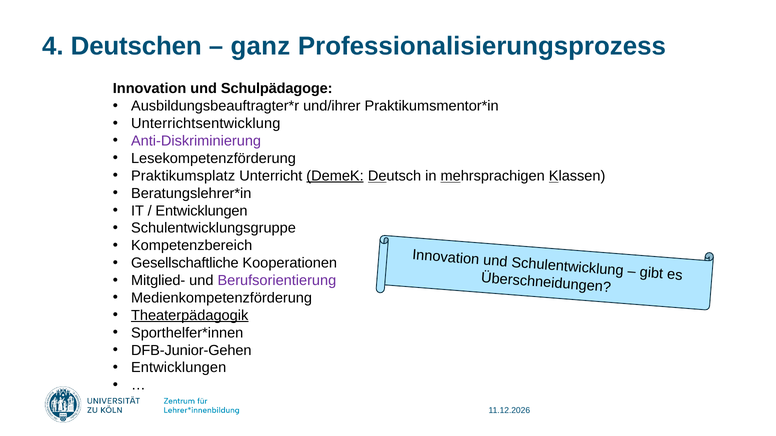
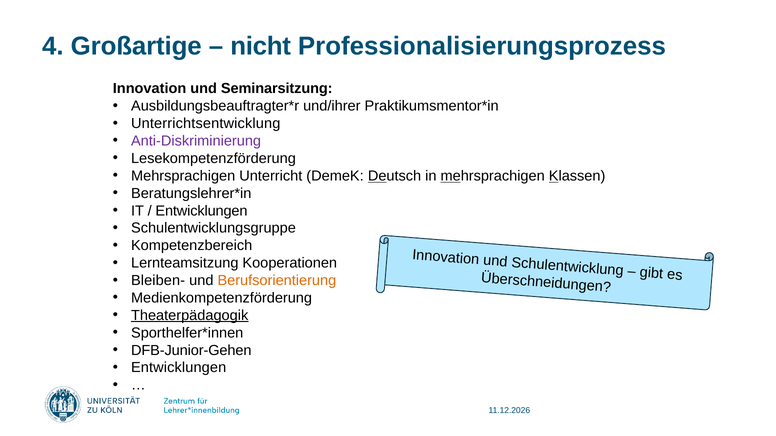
Deutschen: Deutschen -> Großartige (136, 46)
ganz: ganz -> nicht (261, 46)
Schulpädagoge: Schulpädagoge -> Seminarsitzung (277, 89)
Praktikumsplatz: Praktikumsplatz -> Mehrsprachigen (183, 176)
DemeK underline: present -> none (335, 176)
Gesellschaftliche: Gesellschaftliche -> Lernteamsitzung (185, 263)
Mitglied-: Mitglied- -> Bleiben- (158, 281)
Berufsorientierung colour: purple -> orange (277, 281)
